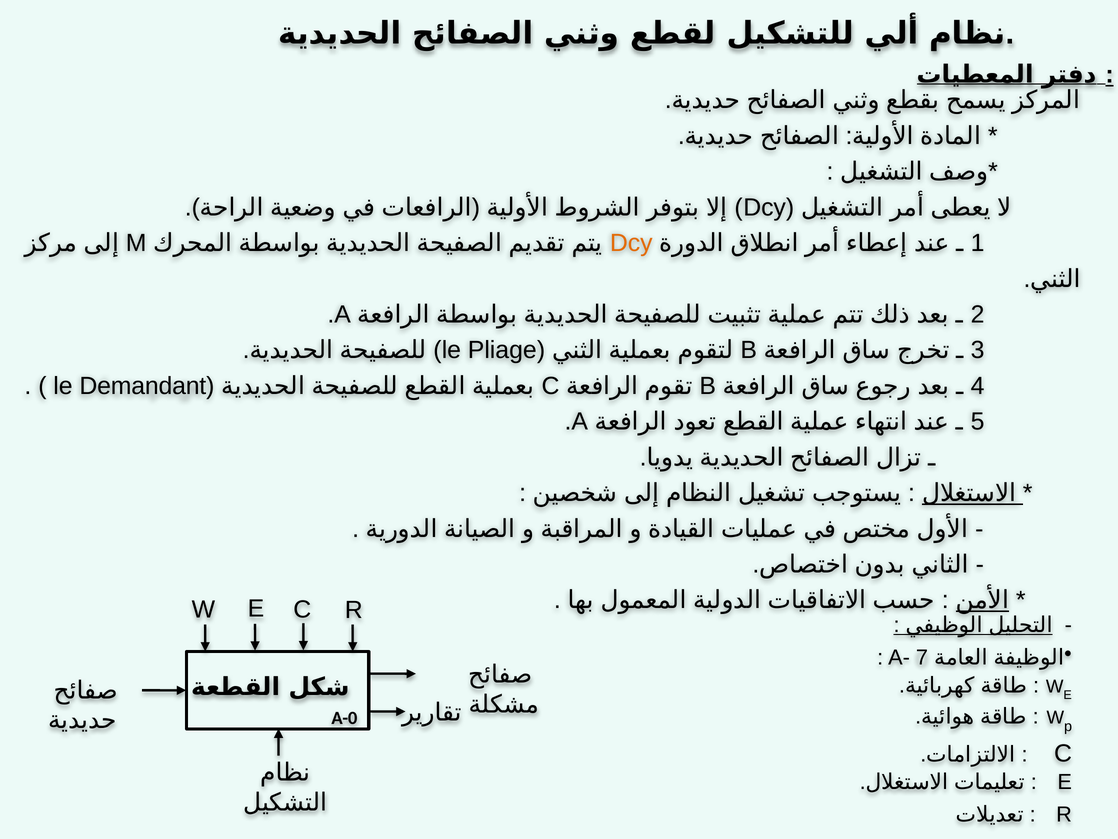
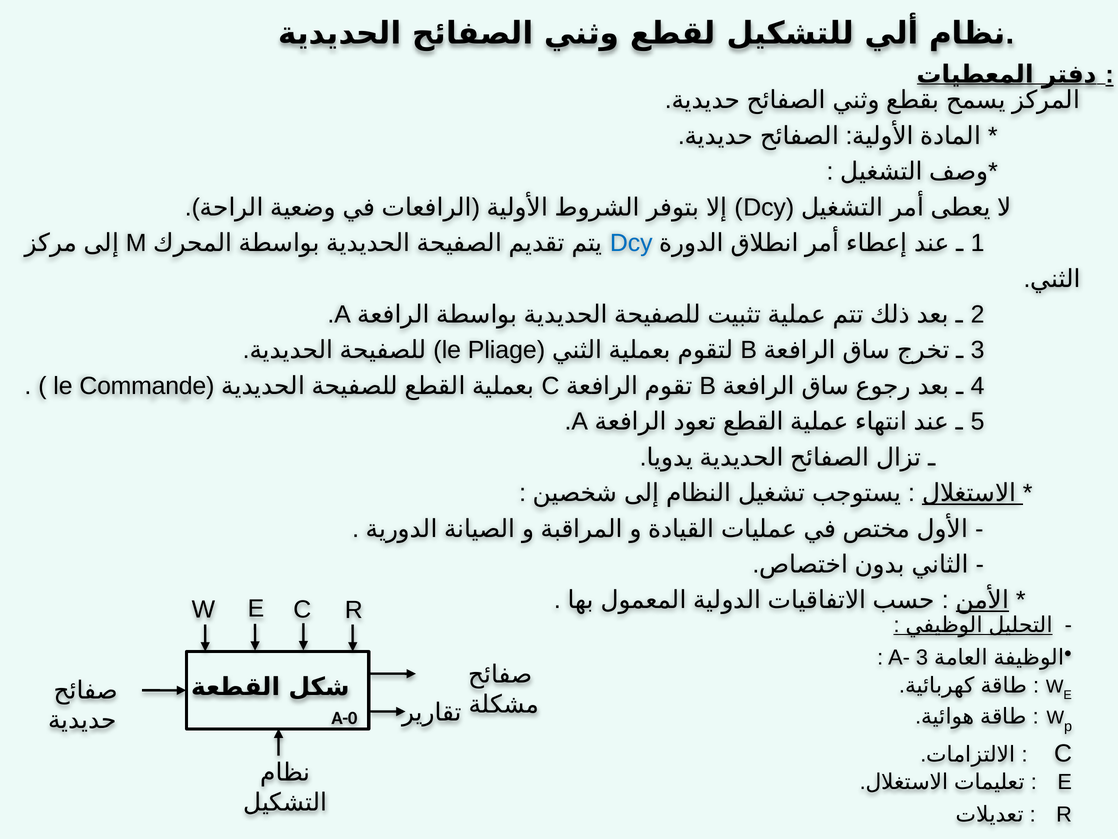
Dcy colour: orange -> blue (631, 243)
Demandant: Demandant -> Commande (143, 386)
A- 7: 7 -> 3 (922, 657)
